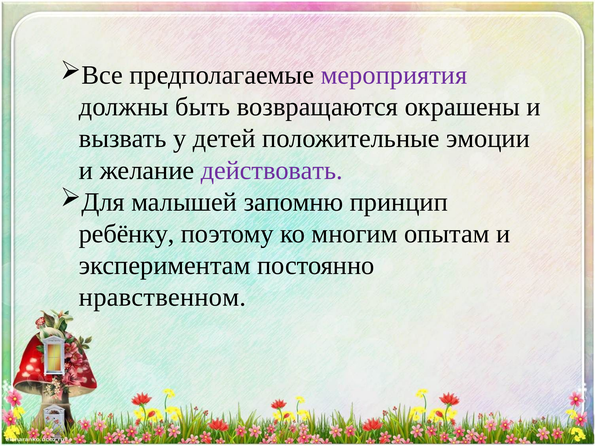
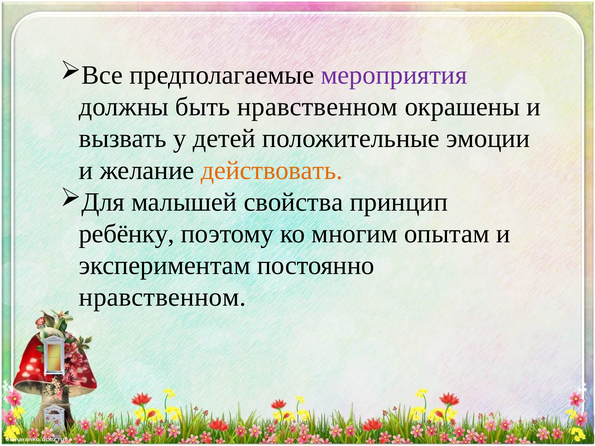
быть возвращаются: возвращаются -> нравственном (317, 107)
действовать colour: purple -> orange (272, 170)
запомню: запомню -> свойства (293, 202)
